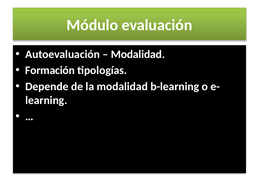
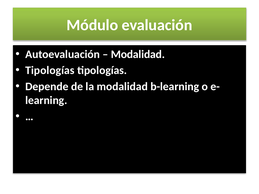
Formación: Formación -> Tipologías (50, 70)
